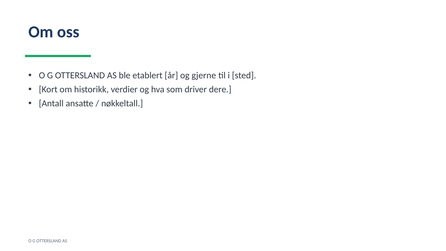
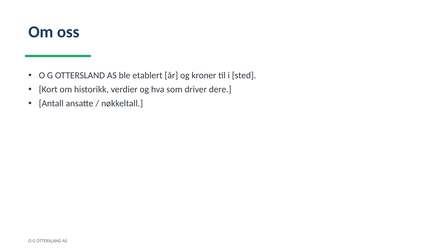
gjerne: gjerne -> kroner (204, 76)
